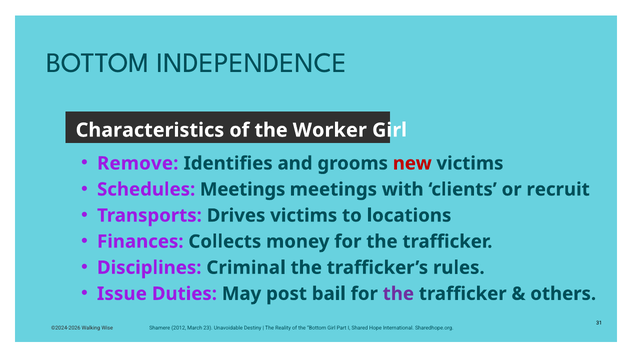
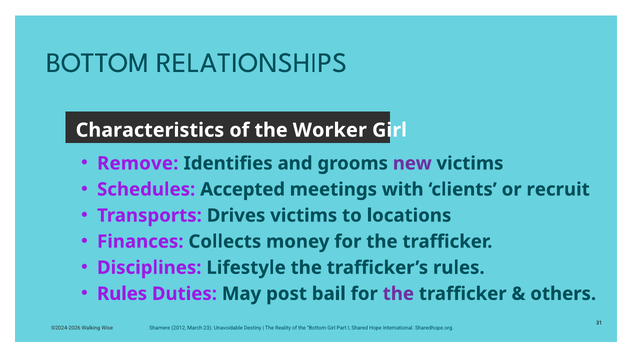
INDEPENDENCE: INDEPENDENCE -> RELATIONSHIPS (251, 63)
new colour: red -> purple (412, 164)
Schedules Meetings: Meetings -> Accepted (243, 190)
Criminal: Criminal -> Lifestyle (246, 268)
Issue: Issue -> Rules (122, 294)
